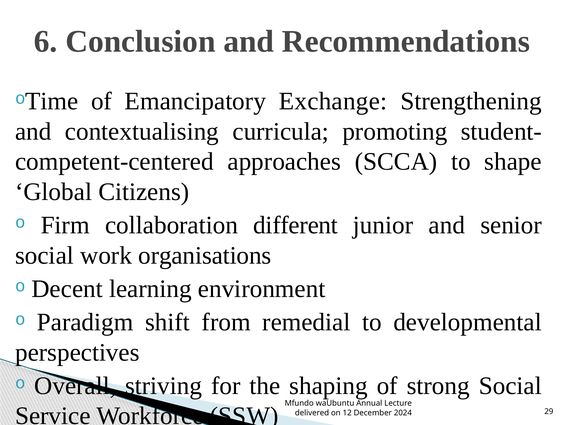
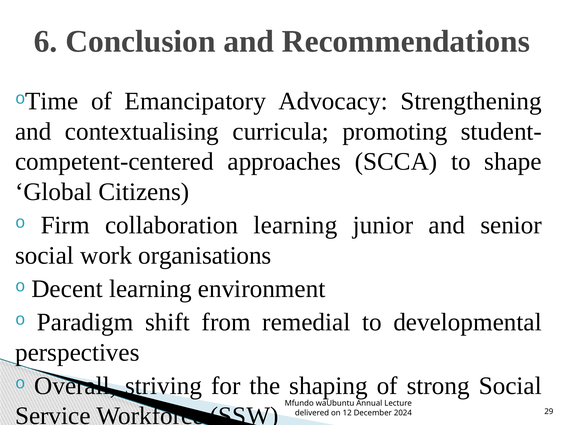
Exchange: Exchange -> Advocacy (333, 101)
collaboration different: different -> learning (295, 225)
